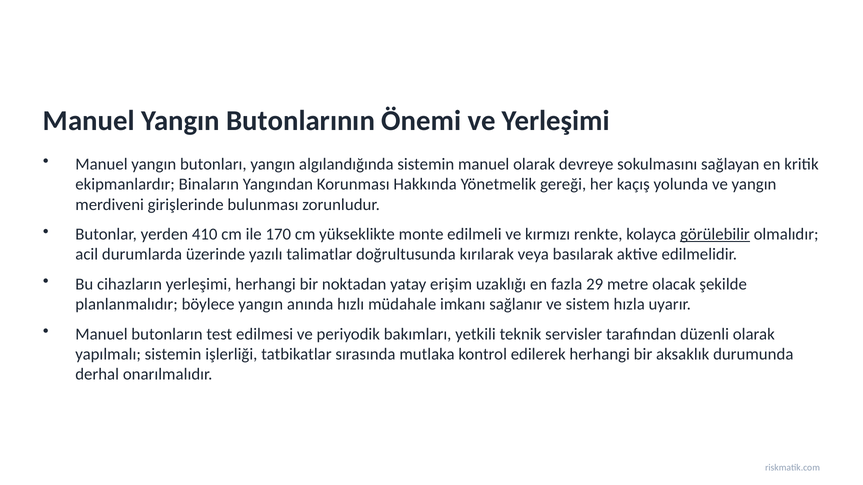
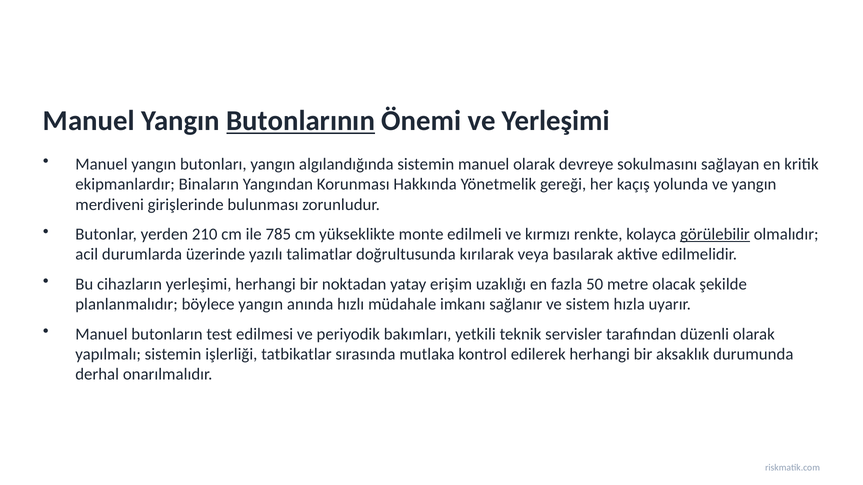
Butonlarının underline: none -> present (301, 121)
410: 410 -> 210 (205, 234)
170: 170 -> 785 (278, 234)
29: 29 -> 50 (595, 284)
